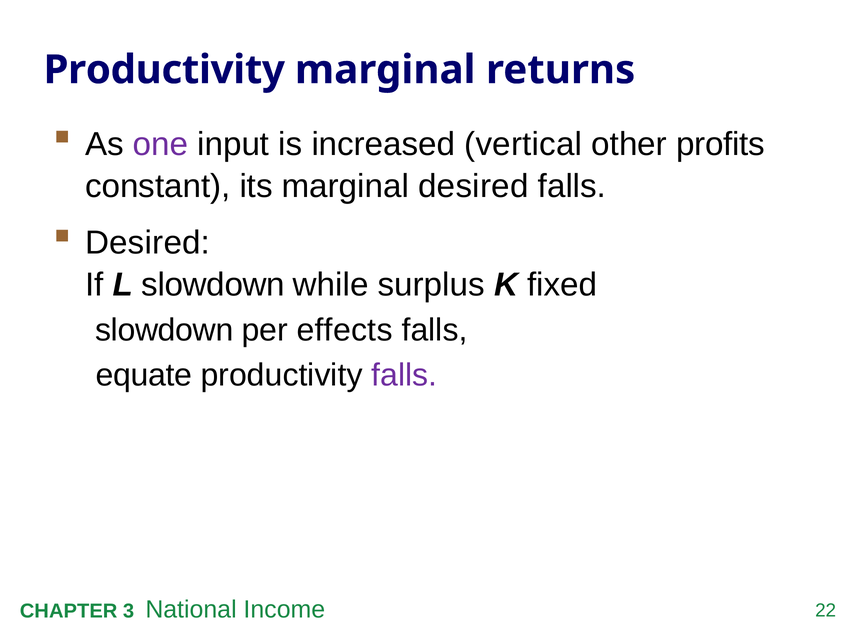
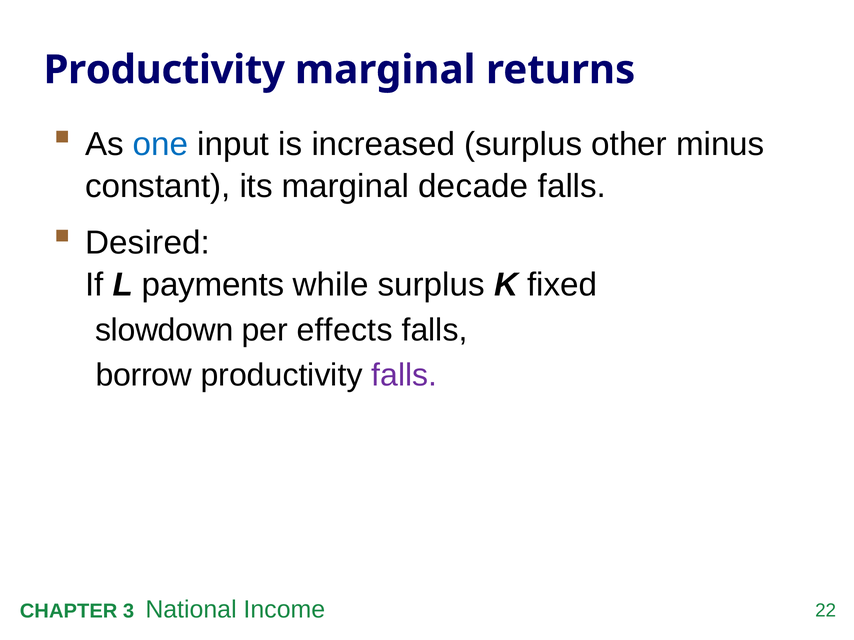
one colour: purple -> blue (161, 144)
increased vertical: vertical -> surplus (523, 144)
profits: profits -> minus (720, 144)
marginal desired: desired -> decade (473, 186)
L slowdown: slowdown -> payments (213, 285)
equate: equate -> borrow (144, 375)
